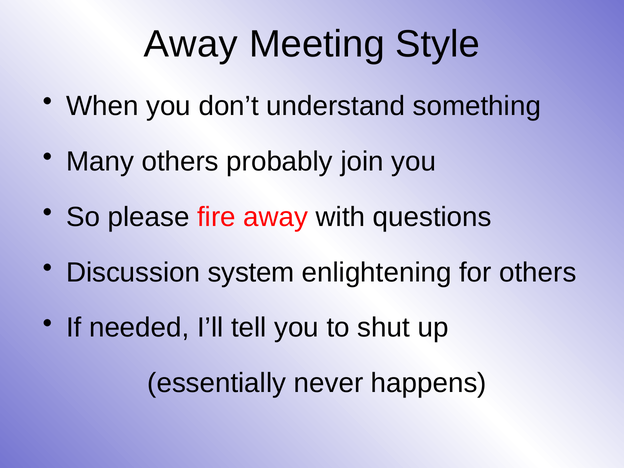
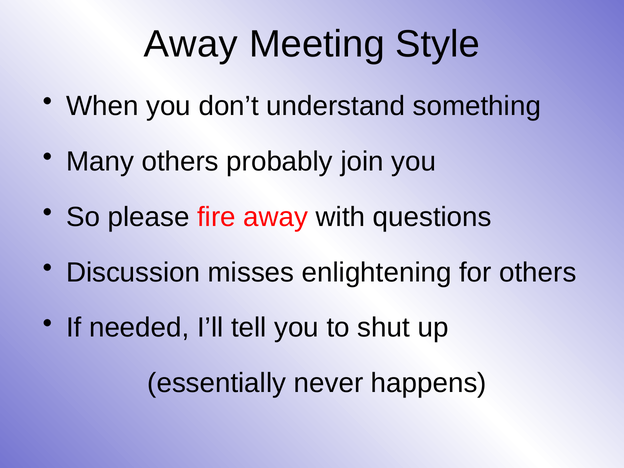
system: system -> misses (251, 272)
